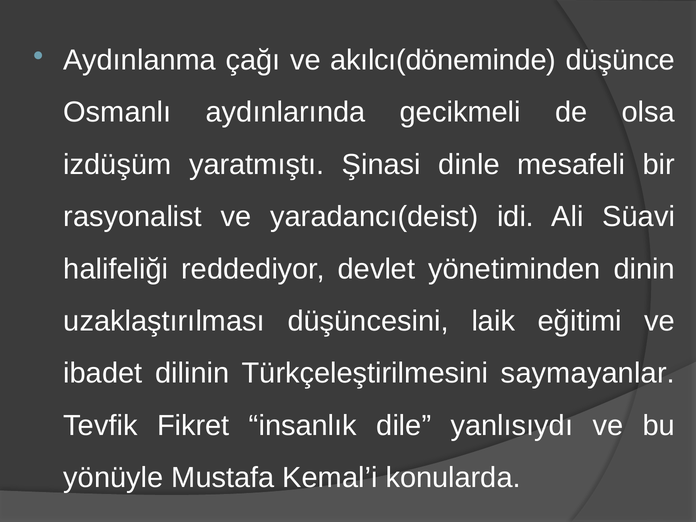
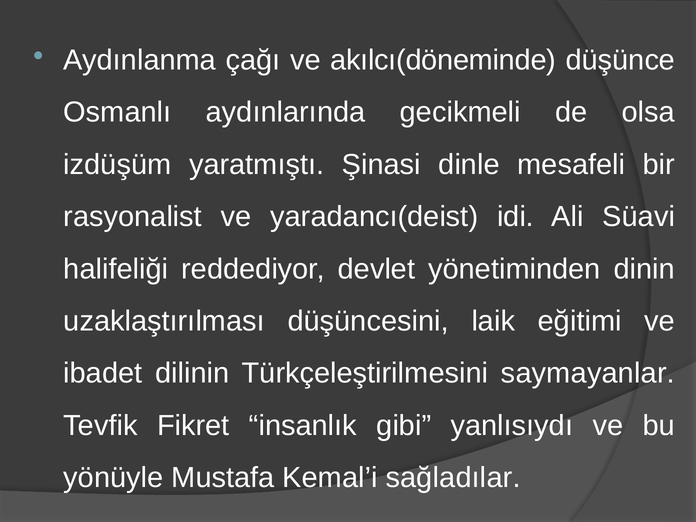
dile: dile -> gibi (404, 426)
konularda: konularda -> sağladılar (453, 478)
